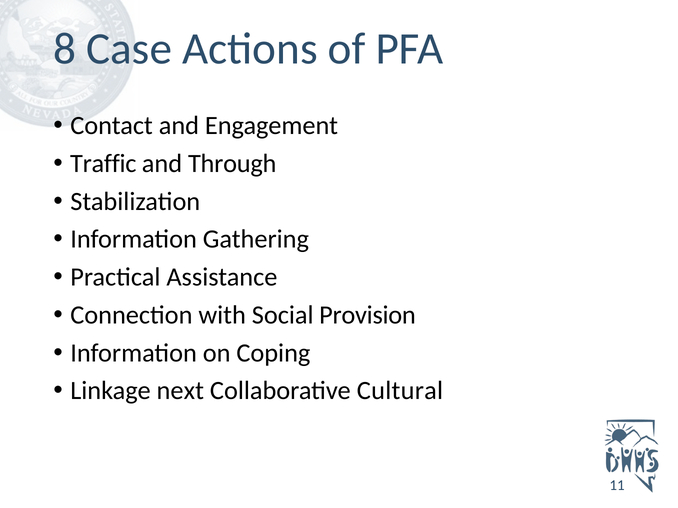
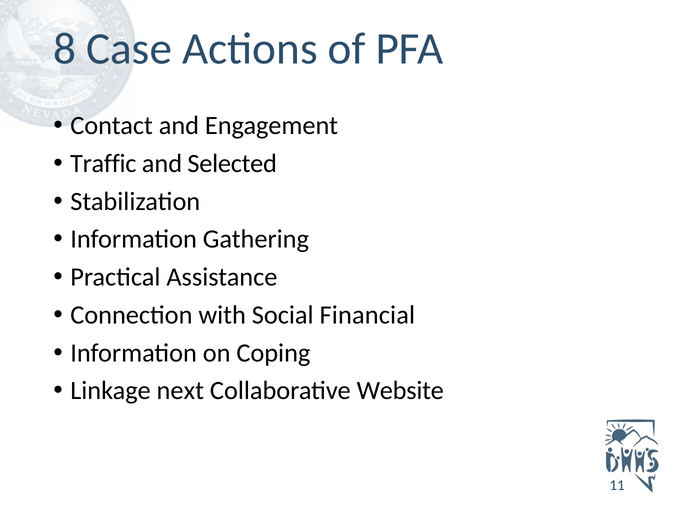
Through: Through -> Selected (232, 164)
Provision: Provision -> Financial (367, 315)
Cultural: Cultural -> Website (400, 391)
